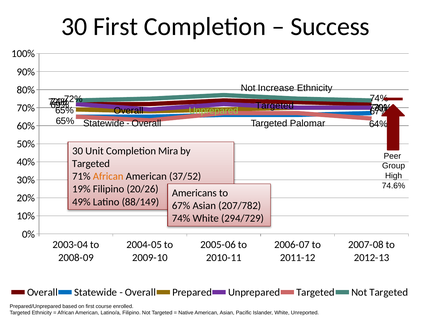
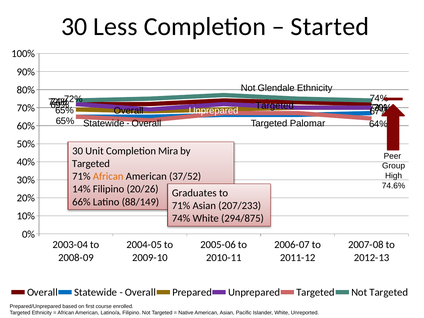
30 First: First -> Less (115, 27)
Success: Success -> Started (330, 27)
Increase: Increase -> Glendale (276, 88)
Unprepared colour: light green -> white (214, 111)
19%: 19% -> 14% (81, 189)
Americans: Americans -> Graduates (194, 193)
49%: 49% -> 66% (81, 202)
67%: 67% -> 71% (181, 206)
207/782: 207/782 -> 207/233 (240, 206)
294/729: 294/729 -> 294/875 (242, 218)
